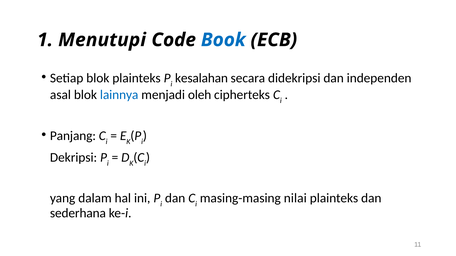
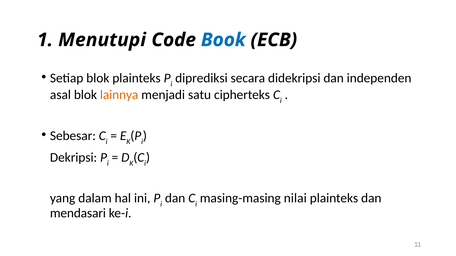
kesalahan: kesalahan -> diprediksi (201, 78)
lainnya colour: blue -> orange (119, 95)
oleh: oleh -> satu (200, 95)
Panjang: Panjang -> Sebesar (73, 136)
sederhana: sederhana -> mendasari (78, 214)
